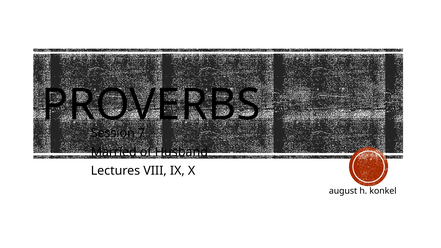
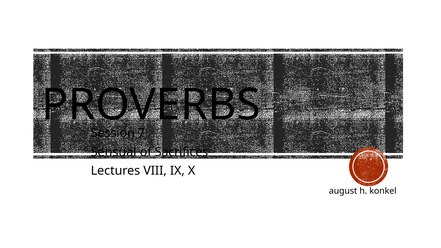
Married: Married -> Sensual (114, 152)
Husband: Husband -> Sacrifices (181, 152)
